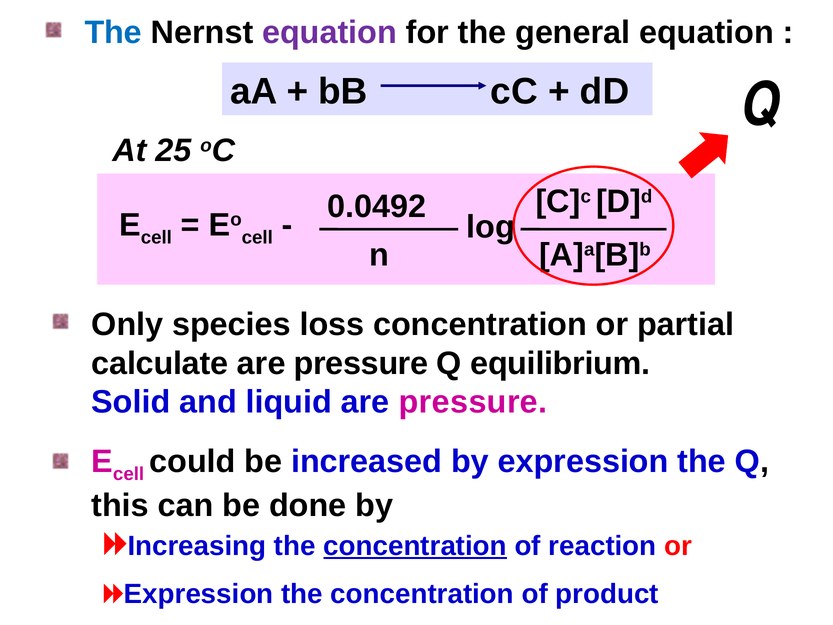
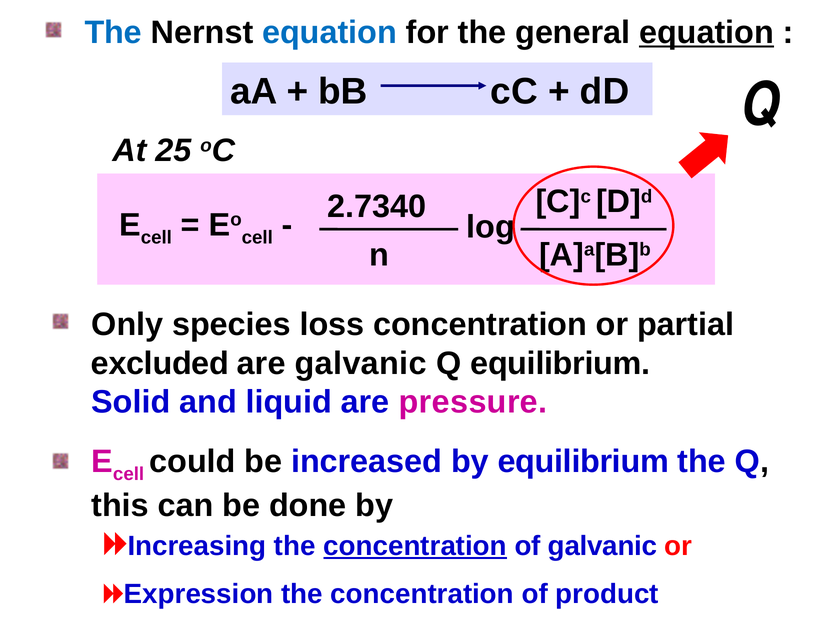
equation colour: purple -> blue (330, 33)
equation underline: none -> present (707, 33)
0.0492: 0.0492 -> 2.7340 (377, 206)
calculate: calculate -> excluded (160, 363)
pressure: pressure -> galvanic (361, 363)
by expression: expression -> equilibrium (583, 461)
of reaction: reaction -> galvanic (603, 546)
